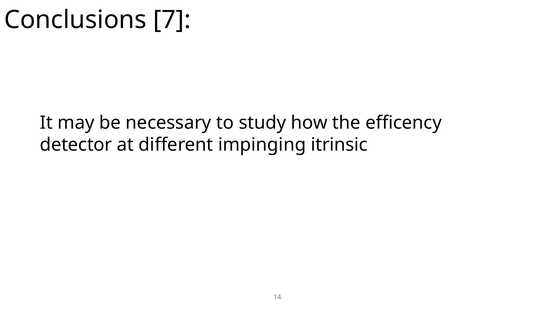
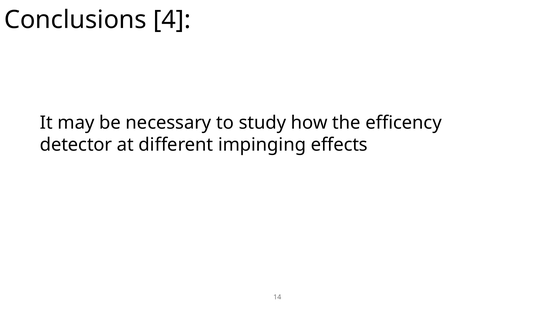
7: 7 -> 4 (172, 20)
itrinsic: itrinsic -> effects (339, 145)
